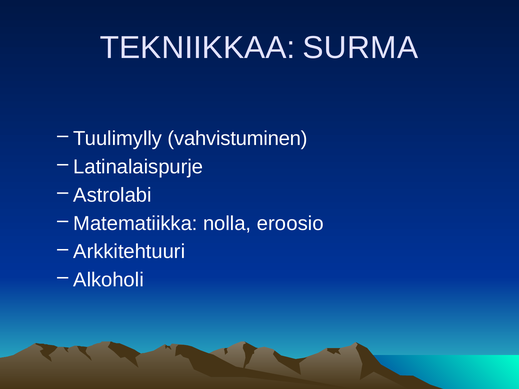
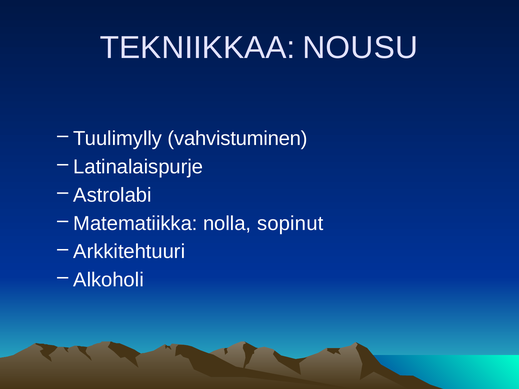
SURMA: SURMA -> NOUSU (360, 48)
eroosio: eroosio -> sopinut (290, 224)
